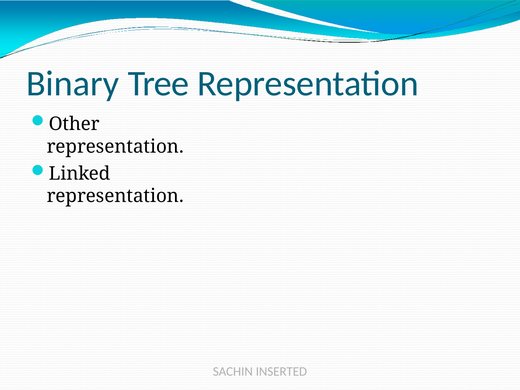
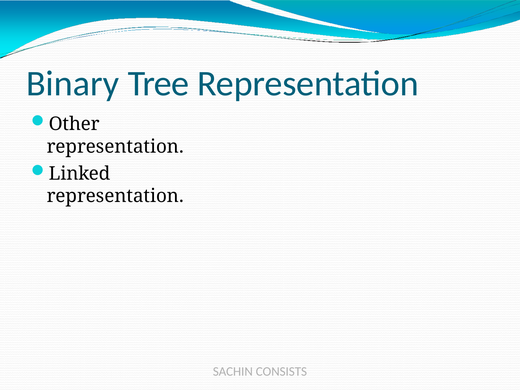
INSERTED: INSERTED -> CONSISTS (281, 371)
